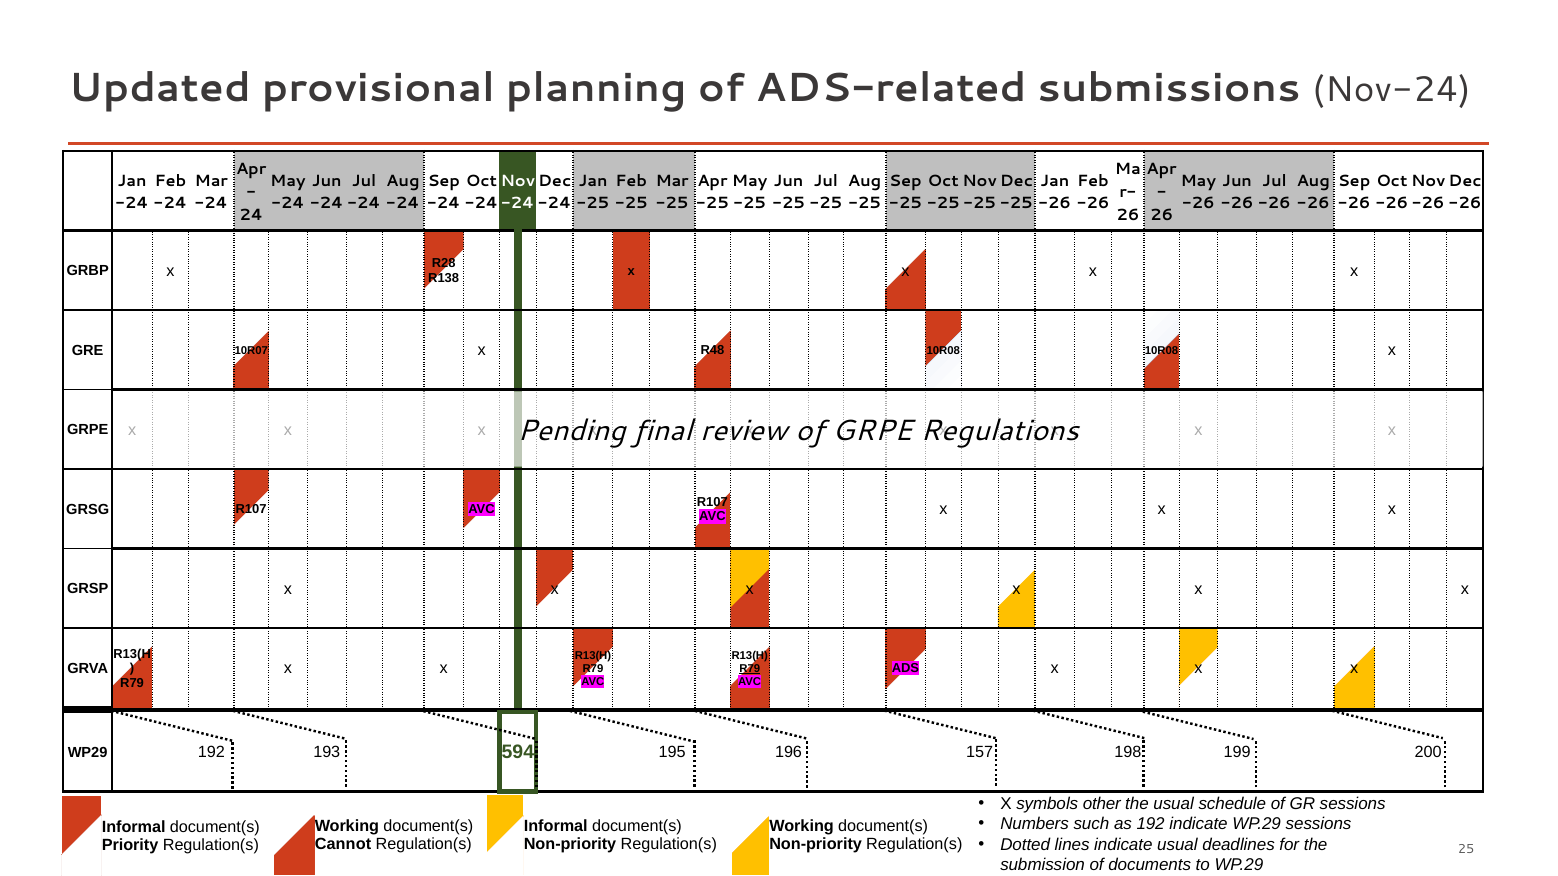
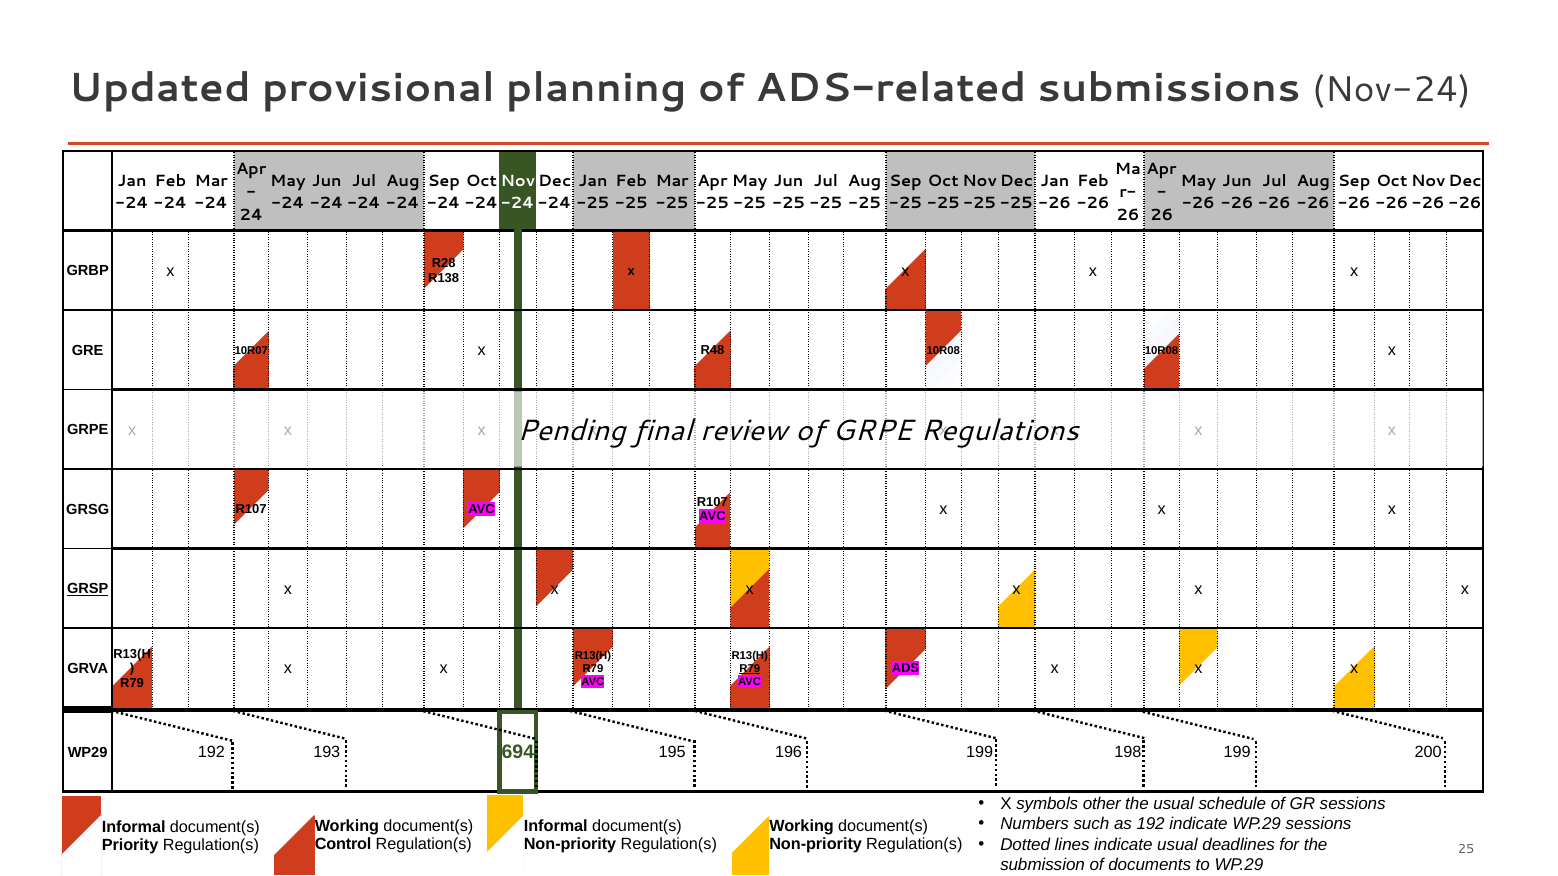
GRSP underline: none -> present (88, 589)
594: 594 -> 694 (518, 753)
196 157: 157 -> 199 (980, 753)
Cannot: Cannot -> Control (343, 845)
